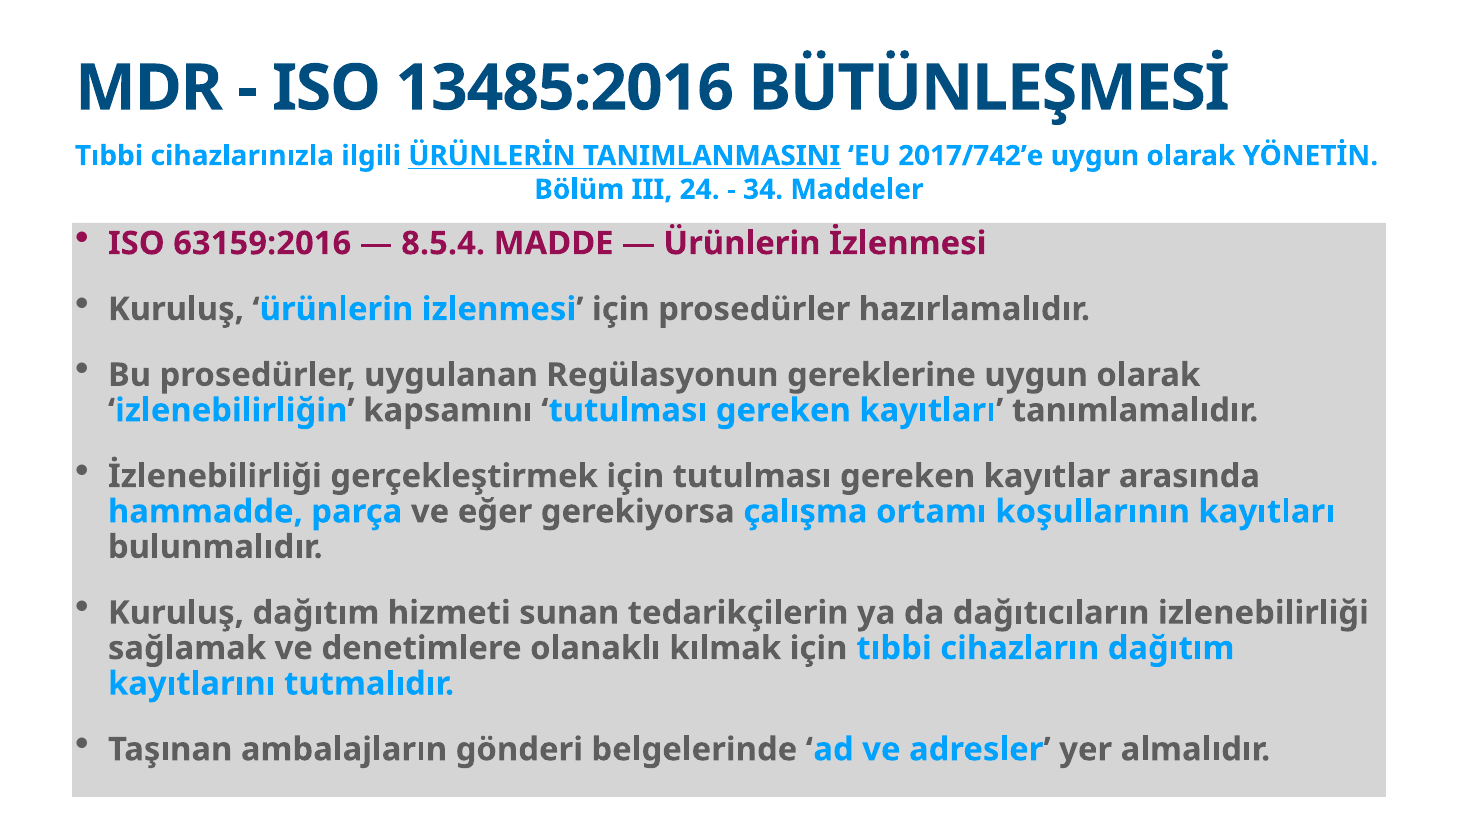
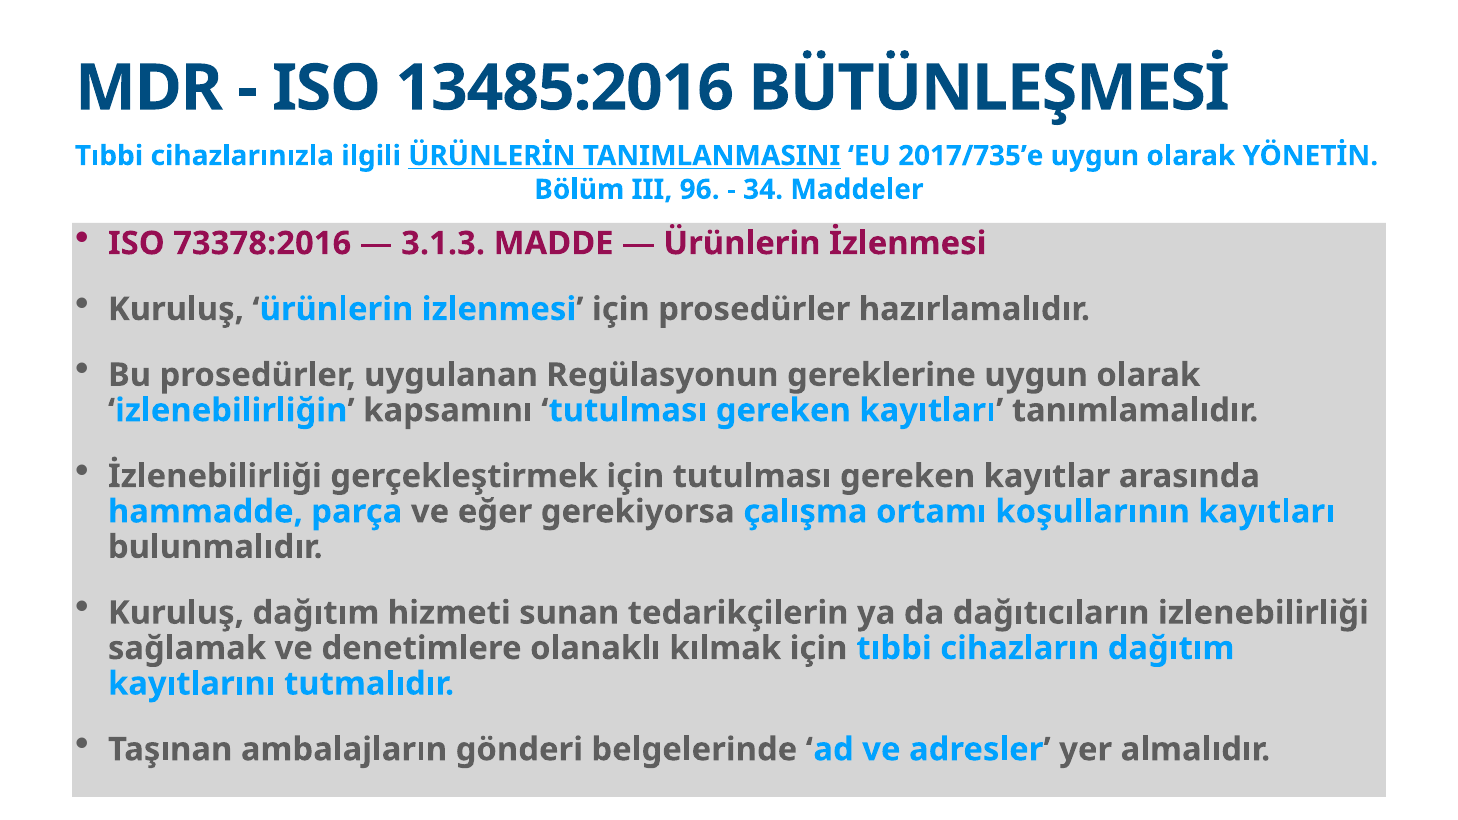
2017/742’e: 2017/742’e -> 2017/735’e (971, 156)
24: 24 -> 96 (700, 190)
63159:2016: 63159:2016 -> 73378:2016 (262, 243)
8.5.4: 8.5.4 -> 3.1.3 (443, 243)
